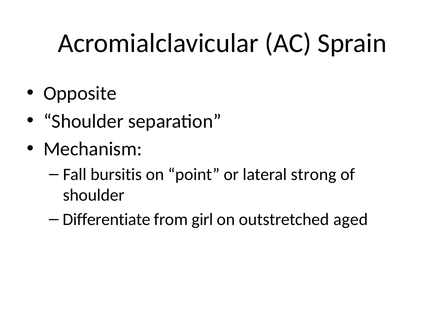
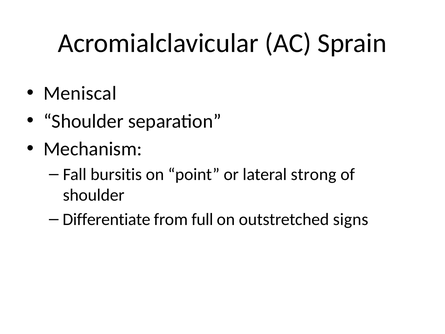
Opposite: Opposite -> Meniscal (80, 93)
girl: girl -> full (202, 219)
aged: aged -> signs (351, 219)
